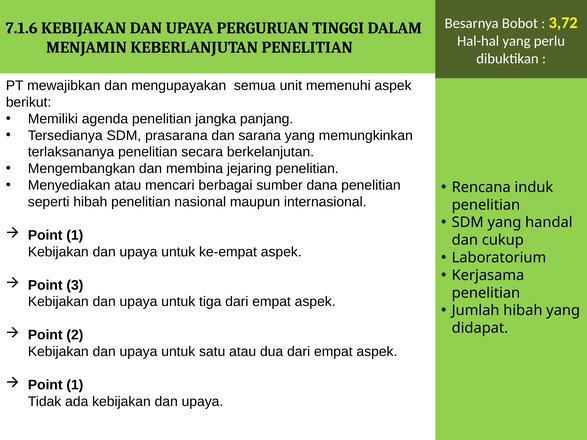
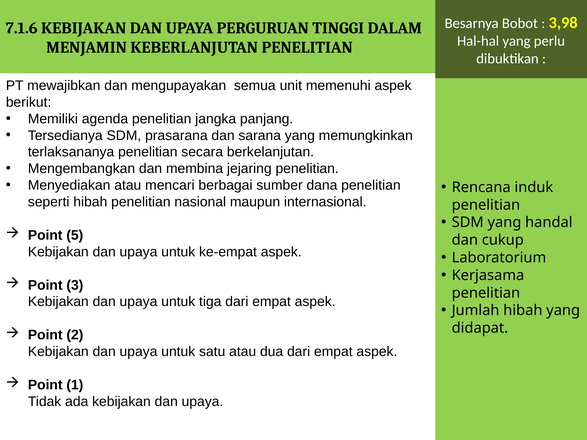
3,72: 3,72 -> 3,98 (563, 23)
1: 1 -> 5 (75, 235)
